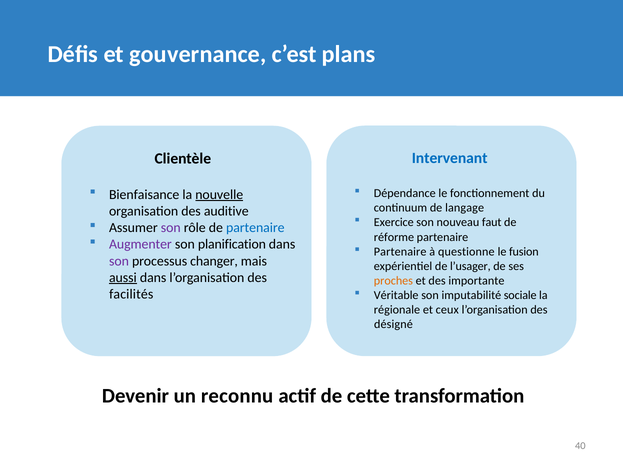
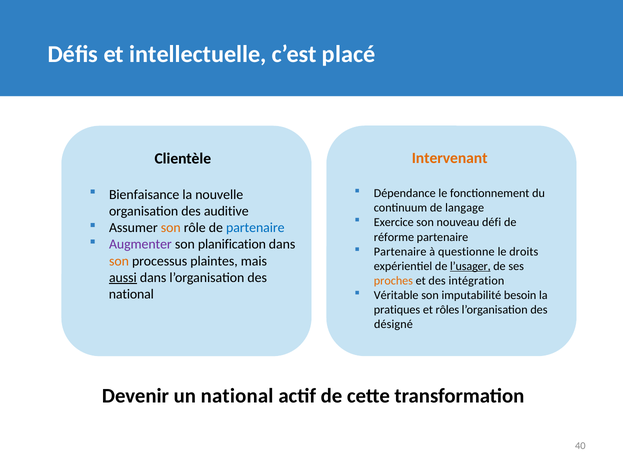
gouvernance: gouvernance -> intellectuelle (198, 54)
plans: plans -> placé (349, 54)
Intervenant colour: blue -> orange (450, 158)
nouvelle underline: present -> none (219, 195)
faut: faut -> défi (492, 223)
son colour: purple -> orange (171, 228)
fusion: fusion -> droits (524, 252)
son colour: purple -> orange (119, 261)
changer: changer -> plaintes (214, 261)
l’usager underline: none -> present (470, 266)
importante: importante -> intégration (476, 281)
facilités: facilités -> national (131, 294)
sociale: sociale -> besoin (520, 295)
régionale: régionale -> pratiques (397, 310)
ceux: ceux -> rôles (447, 310)
un reconnu: reconnu -> national (237, 396)
